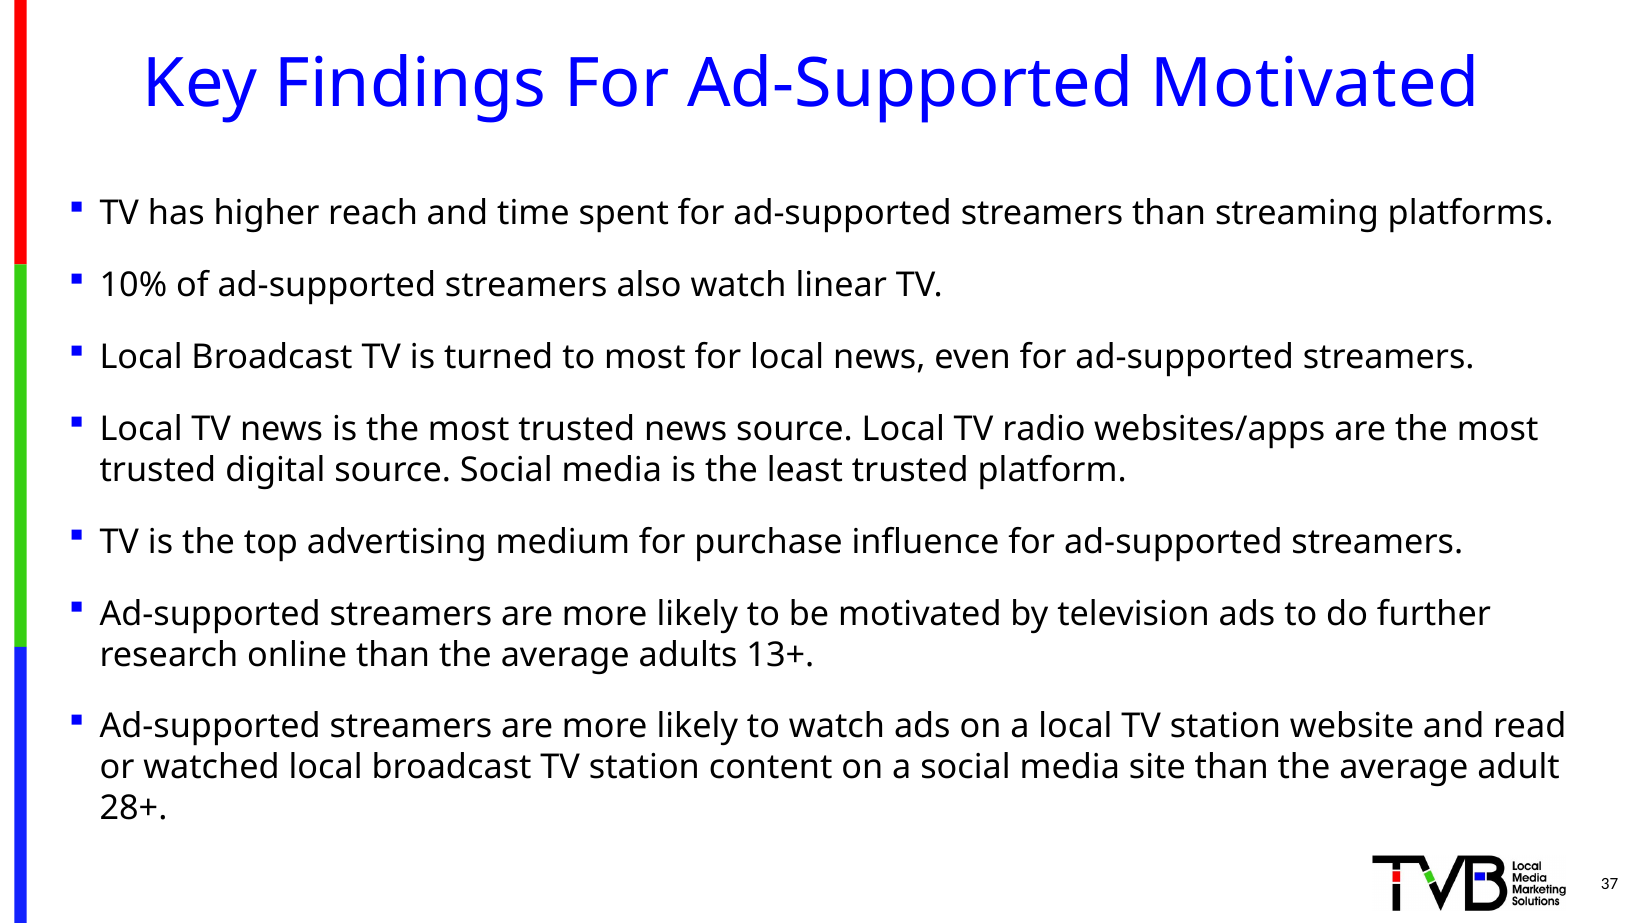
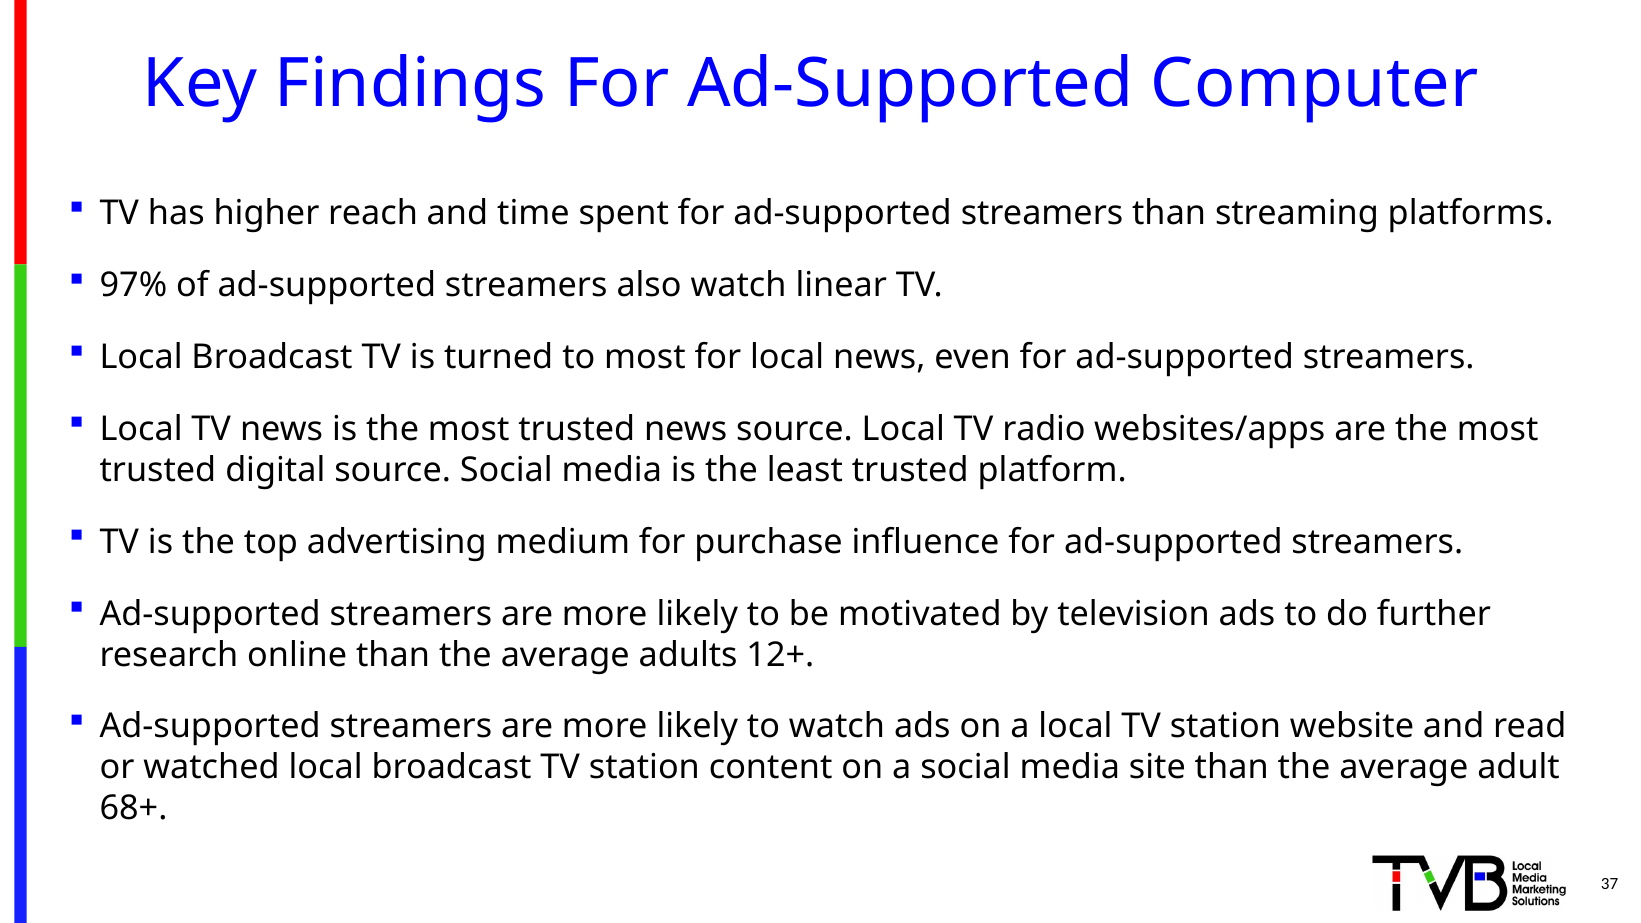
Ad-Supported Motivated: Motivated -> Computer (1315, 84)
10%: 10% -> 97% (133, 285)
13+: 13+ -> 12+ (780, 655)
28+: 28+ -> 68+ (134, 809)
